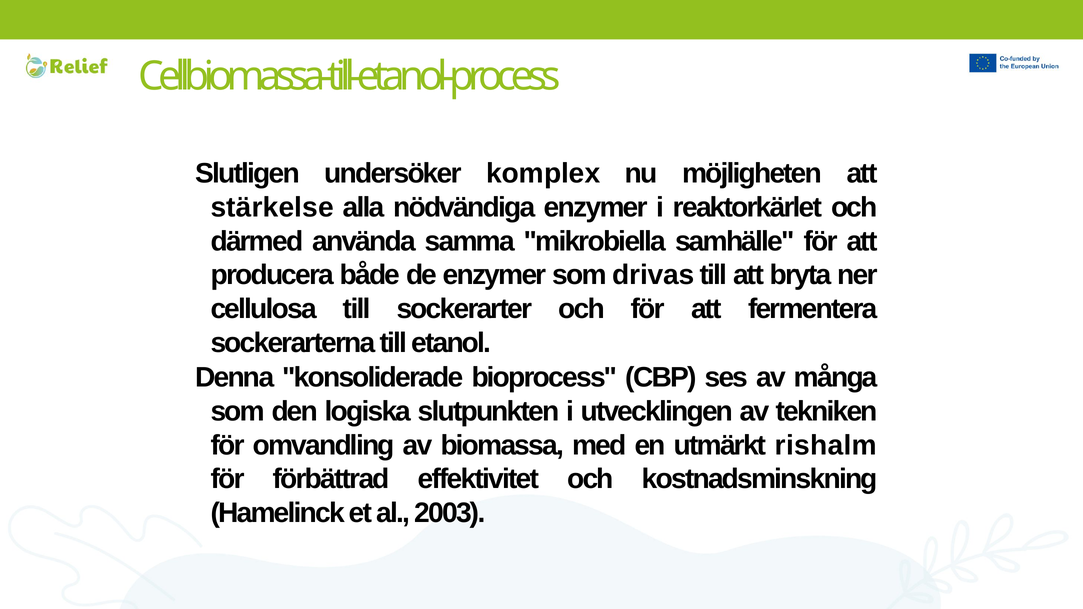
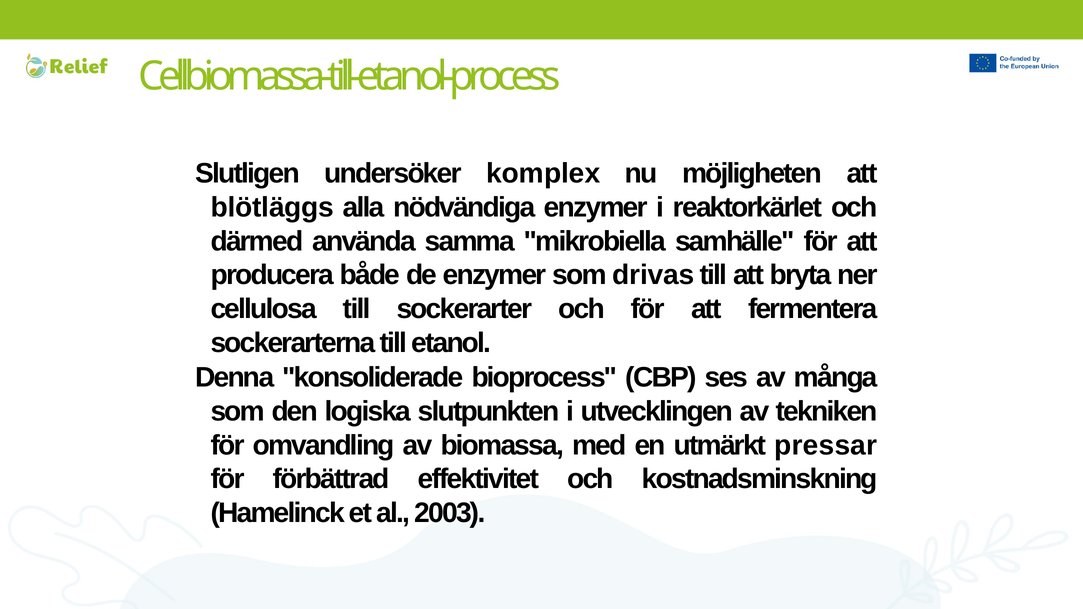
stärkelse: stärkelse -> blötläggs (272, 208)
rishalm: rishalm -> pressar (826, 445)
